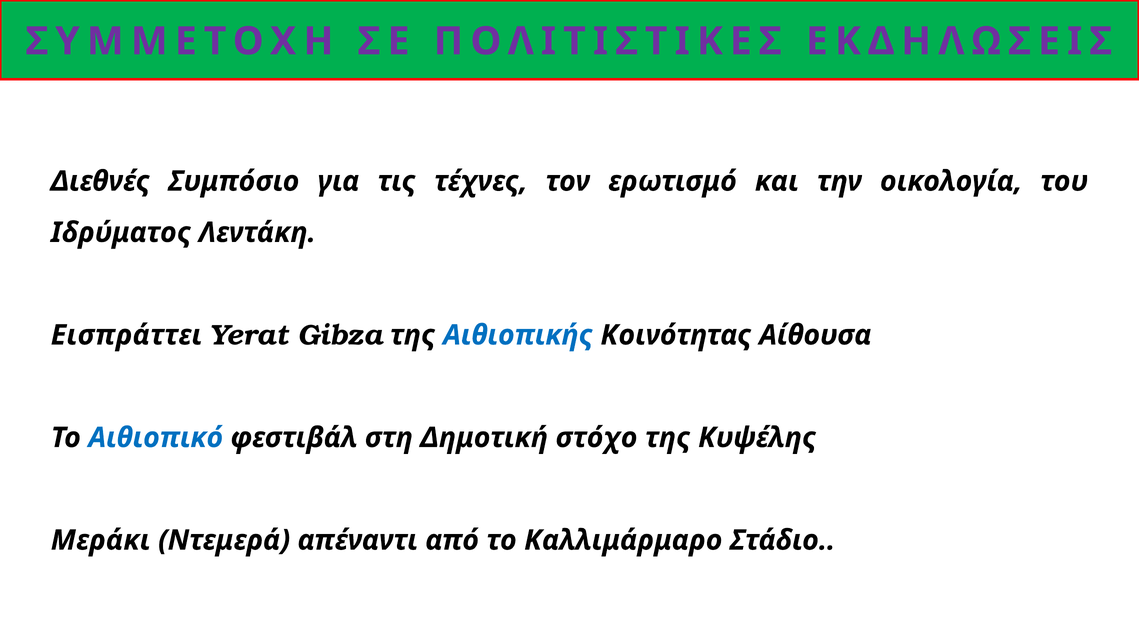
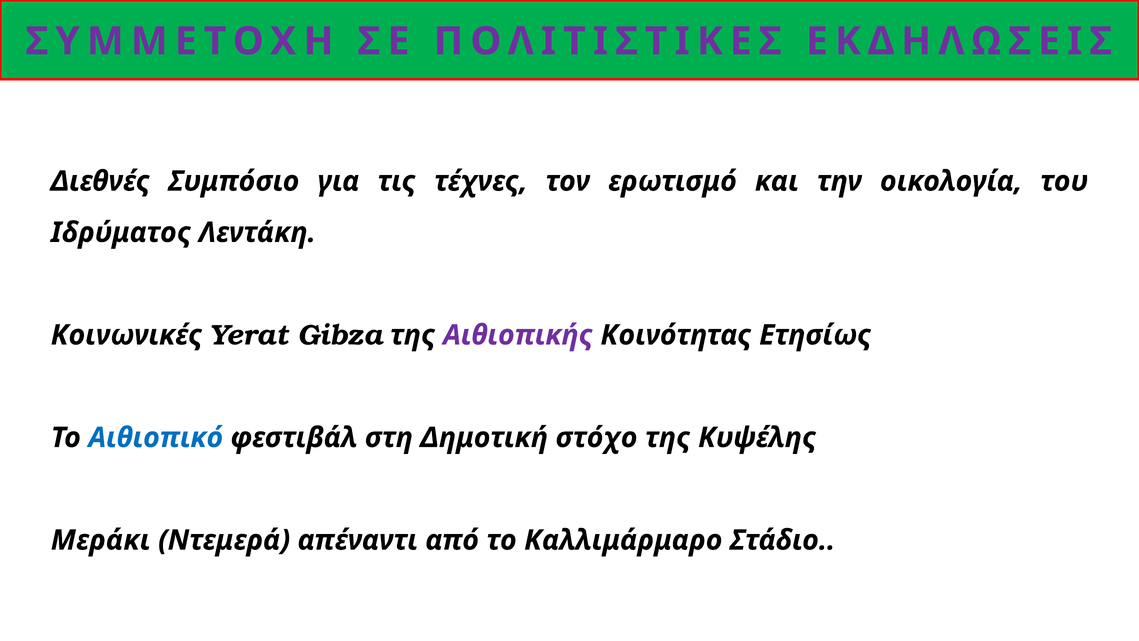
Εισπράττει: Εισπράττει -> Κοινωνικές (127, 335)
Αιθιοπικής colour: blue -> purple (518, 335)
Αίθουσα: Αίθουσα -> Ετησίως (815, 335)
